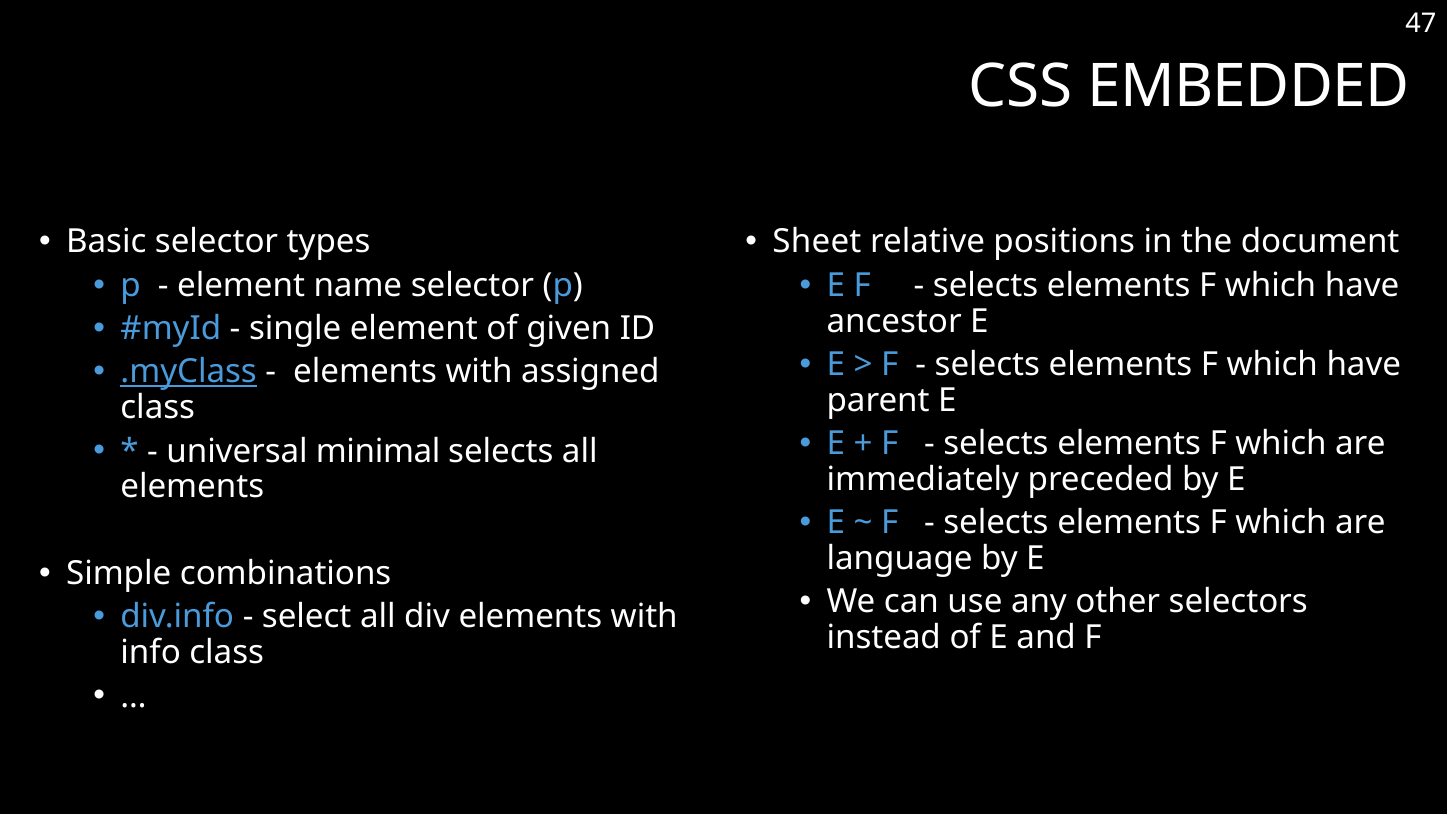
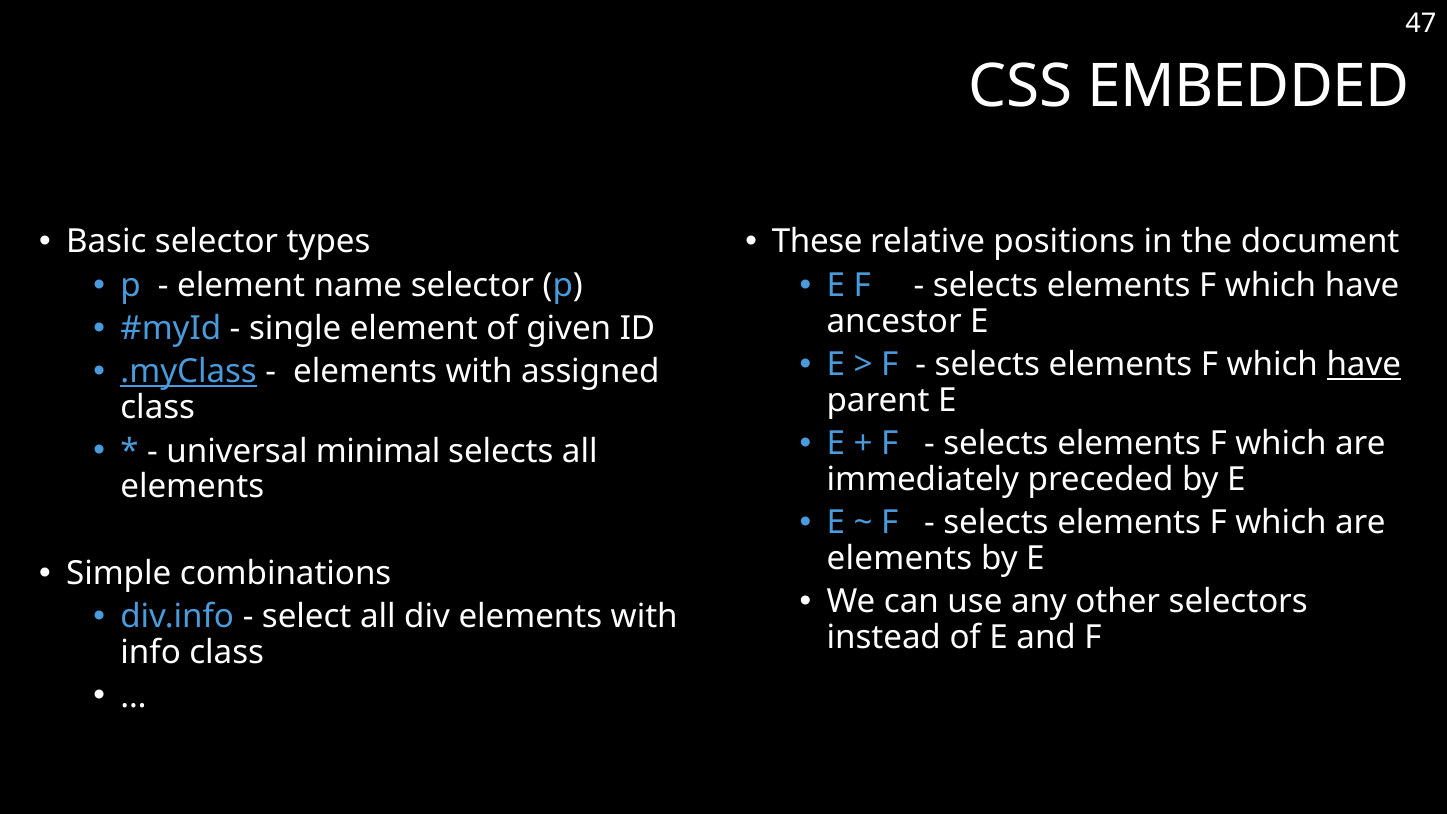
Sheet: Sheet -> These (817, 242)
have underline: none -> present (1364, 364)
language: language -> elements (899, 559)
